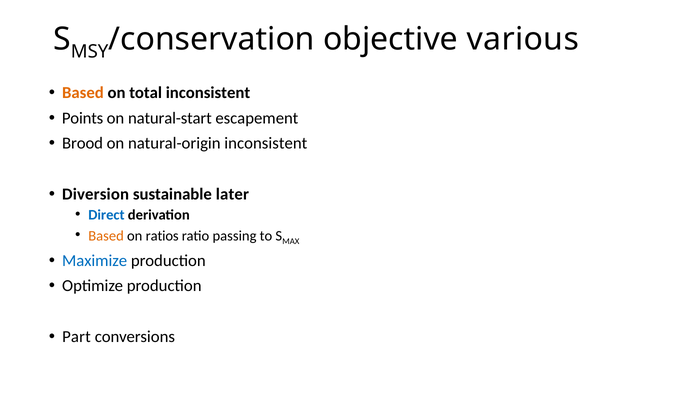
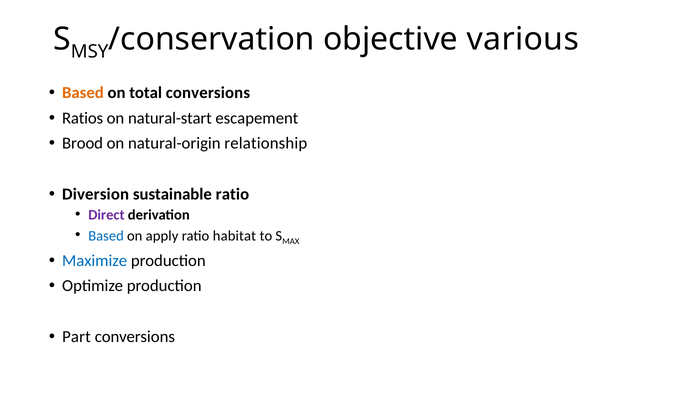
total inconsistent: inconsistent -> conversions (208, 93)
Points: Points -> Ratios (83, 118)
natural-origin inconsistent: inconsistent -> relationship (266, 144)
sustainable later: later -> ratio (232, 194)
Direct colour: blue -> purple (106, 215)
Based colour: orange -> blue (106, 236)
ratios: ratios -> apply (162, 236)
passing: passing -> habitat (234, 236)
